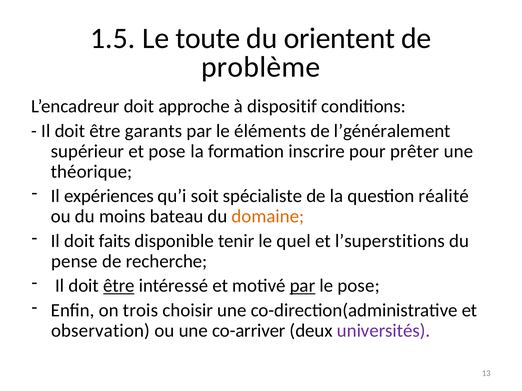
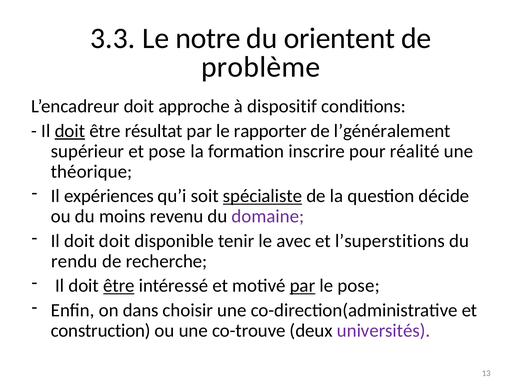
1.5: 1.5 -> 3.3 (113, 38)
toute: toute -> notre (208, 38)
doit underline: none -> present (70, 131)
garants: garants -> résultat (154, 131)
éléments: éléments -> rapporter (270, 131)
prêter: prêter -> réalité (415, 151)
spécialiste underline: none -> present (263, 196)
réalité: réalité -> décide (444, 196)
bateau: bateau -> revenu (177, 217)
domaine colour: orange -> purple (268, 217)
doit faits: faits -> doit (114, 241)
quel: quel -> avec (294, 241)
pense: pense -> rendu (74, 262)
trois: trois -> dans (141, 311)
observation: observation -> construction (101, 331)
co-arriver: co-arriver -> co-trouve (249, 331)
